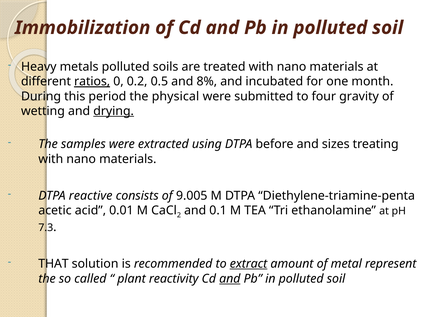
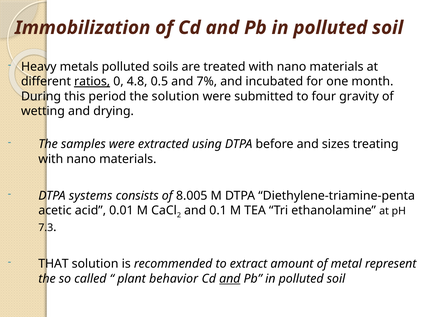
0.2: 0.2 -> 4.8 (137, 81)
8%: 8% -> 7% (207, 81)
the physical: physical -> solution (175, 96)
drying underline: present -> none (114, 111)
reactive: reactive -> systems (91, 195)
9.005: 9.005 -> 8.005 (192, 195)
extract underline: present -> none (249, 263)
reactivity: reactivity -> behavior (174, 278)
